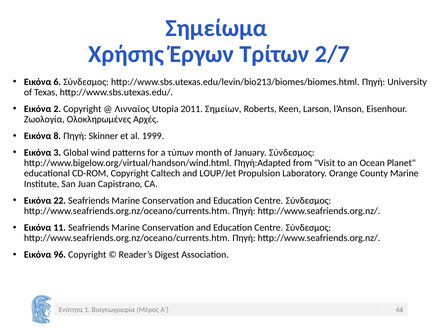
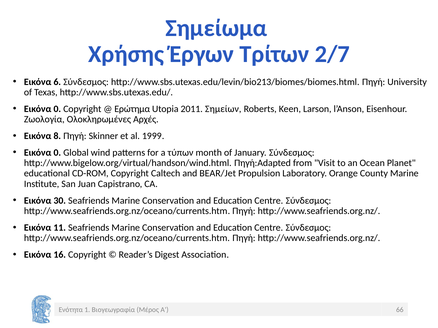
2: 2 -> 0 (57, 109)
Λινναίος: Λινναίος -> Ερώτημα (132, 109)
3: 3 -> 0 (57, 153)
LOUP/Jet: LOUP/Jet -> BEAR/Jet (218, 174)
22: 22 -> 30 (60, 201)
96: 96 -> 16 (60, 255)
